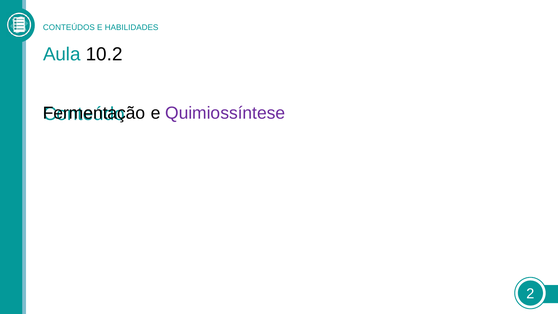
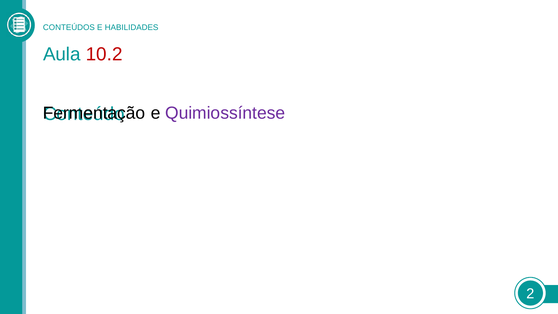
10.2 colour: black -> red (104, 54)
